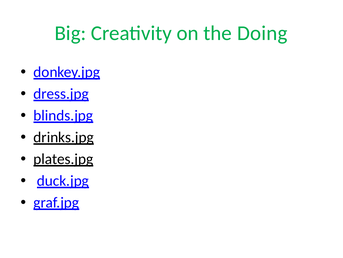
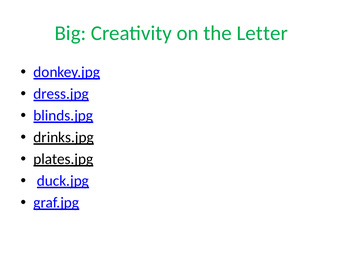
Doing: Doing -> Letter (262, 33)
